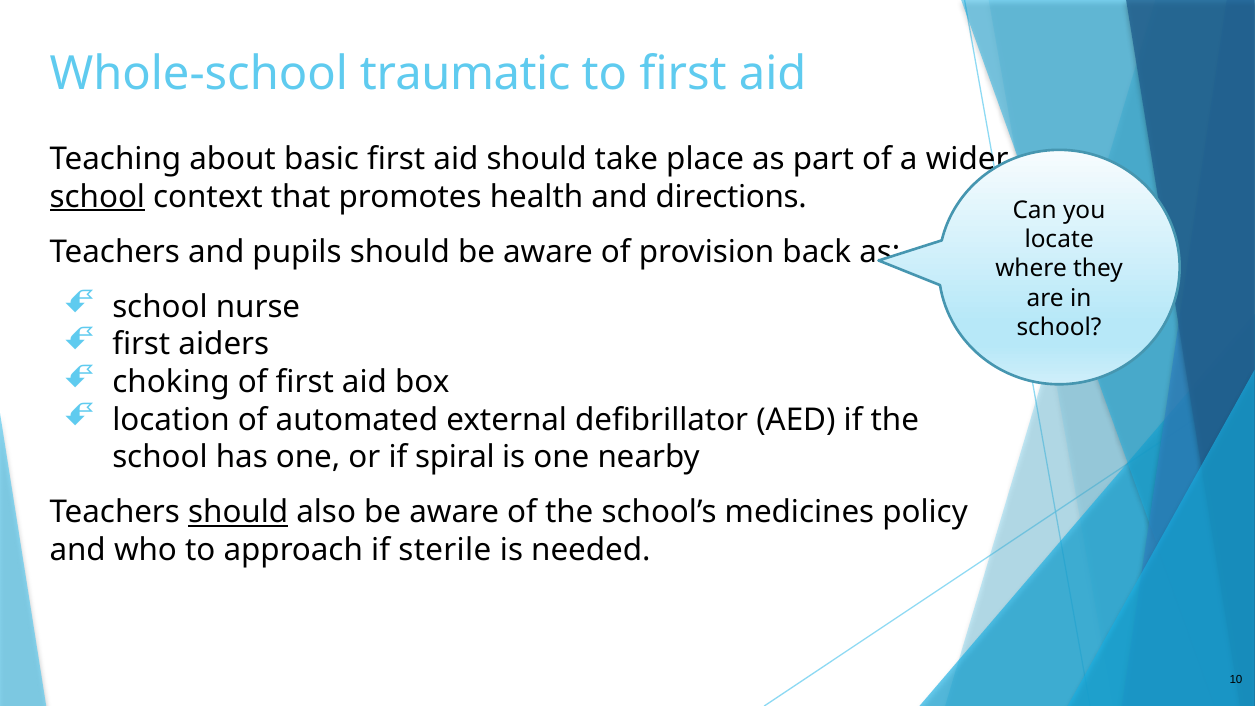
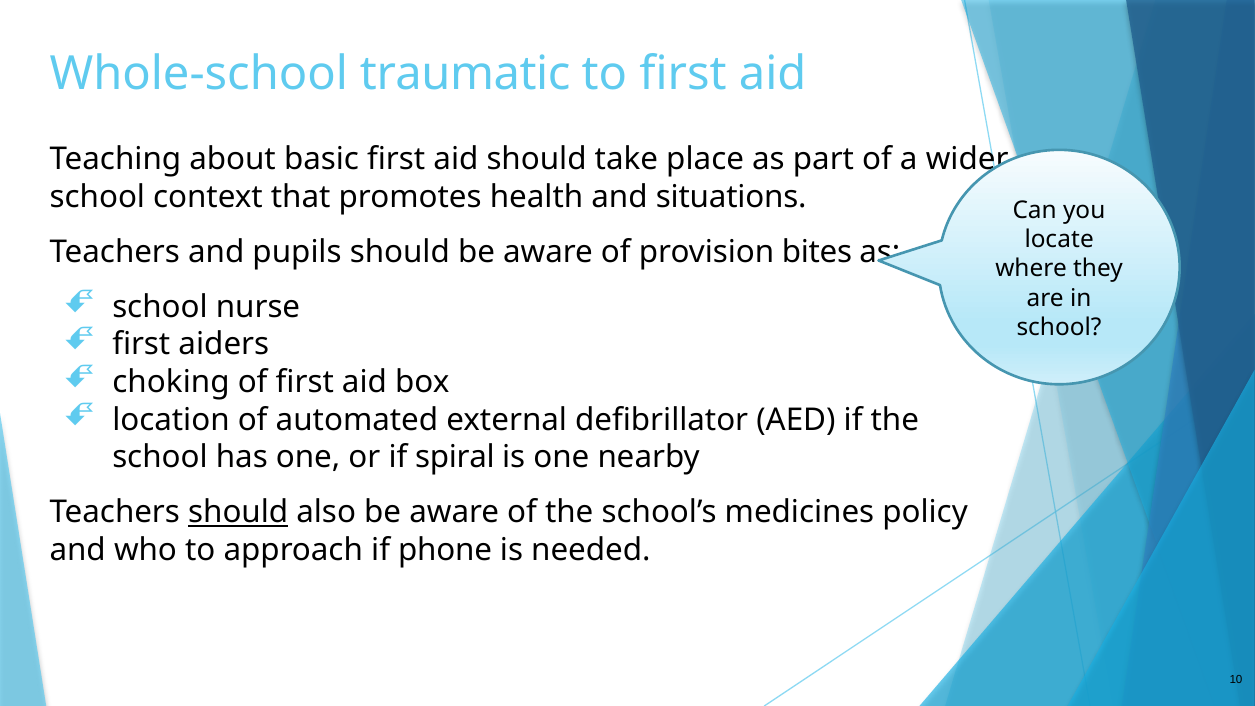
school underline: present -> none (97, 197)
directions: directions -> situations (731, 197)
back: back -> bites (817, 252)
sterile: sterile -> phone (445, 550)
